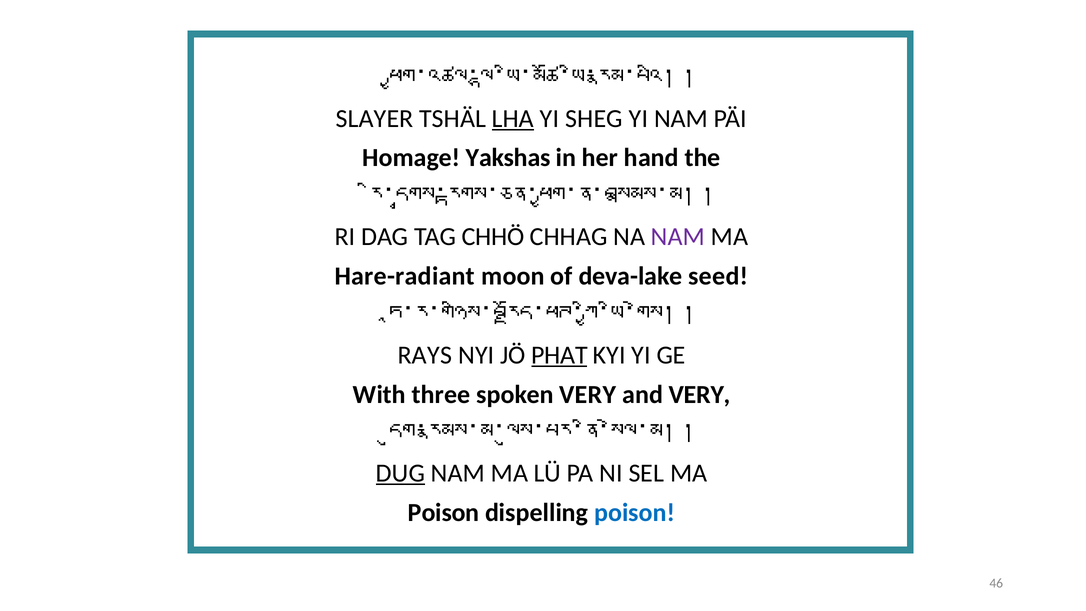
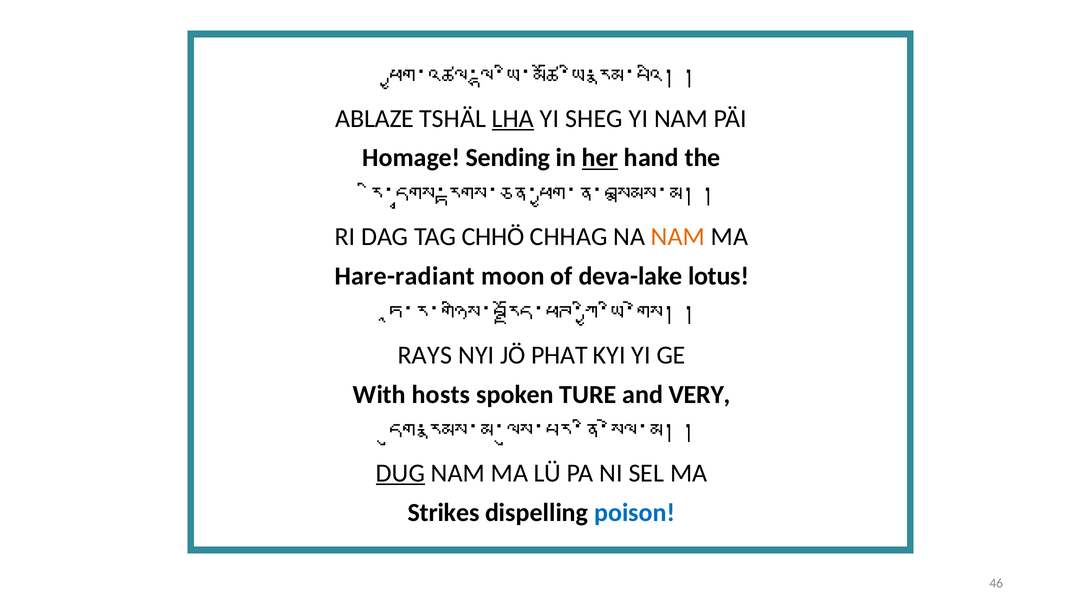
SLAYER: SLAYER -> ABLAZE (375, 118)
Yakshas: Yakshas -> Sending (508, 158)
her underline: none -> present (600, 158)
NAM colour: purple -> orange (678, 237)
seed: seed -> lotus (719, 276)
PHAT underline: present -> none (559, 355)
three: three -> hosts (441, 394)
spoken VERY: VERY -> TURE (588, 394)
Poison: Poison -> Strikes (444, 513)
